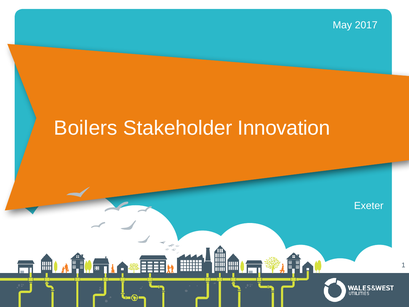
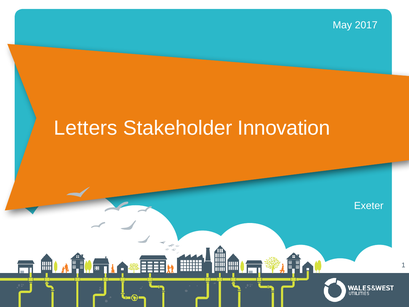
Boilers: Boilers -> Letters (86, 128)
